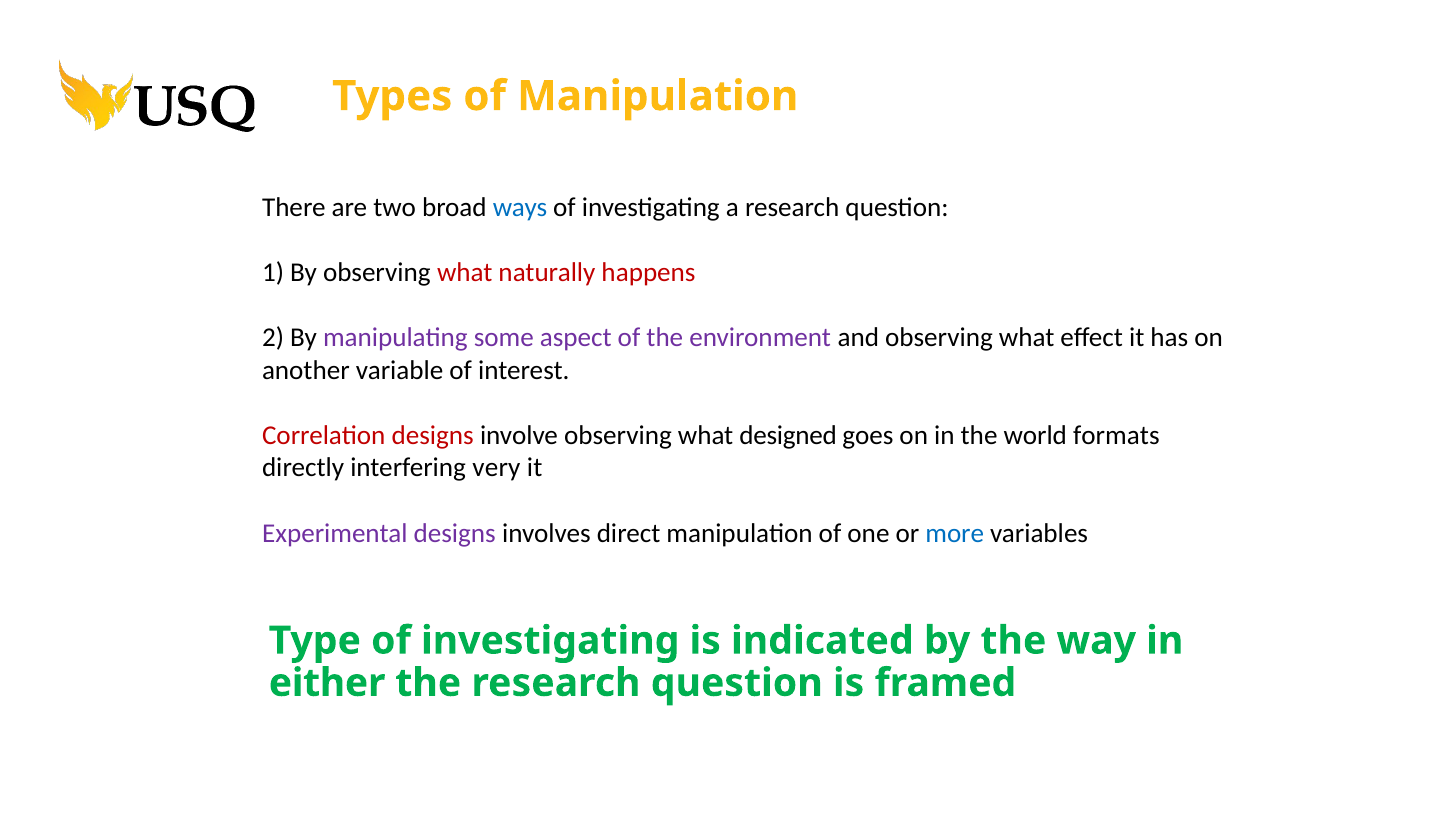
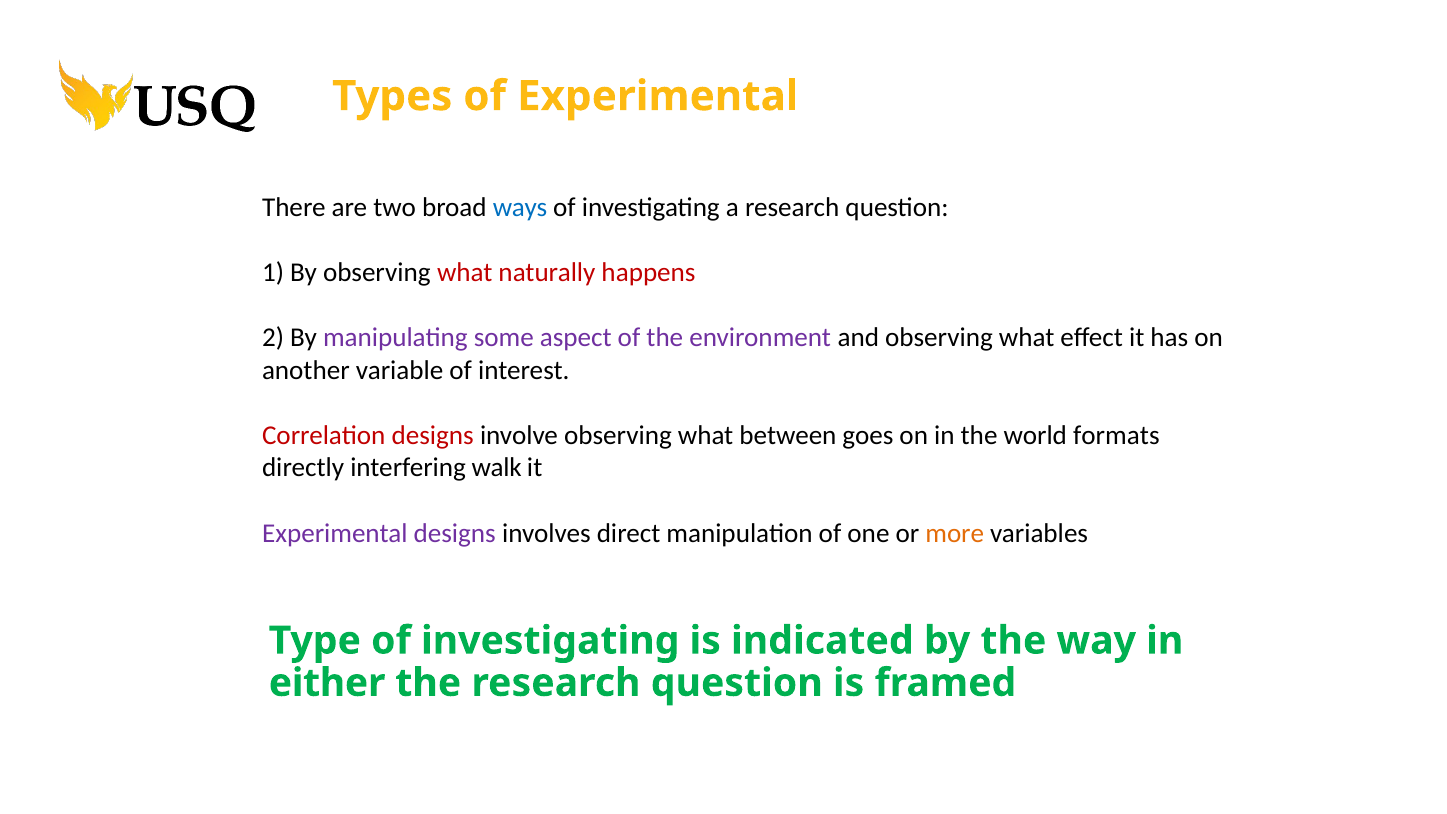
of Manipulation: Manipulation -> Experimental (658, 96)
designed: designed -> between (788, 435)
very: very -> walk (497, 468)
more colour: blue -> orange (955, 533)
